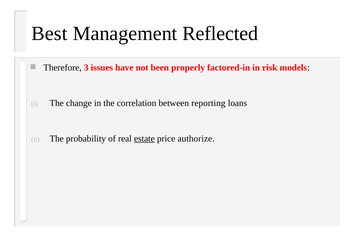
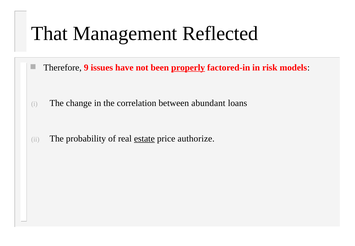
Best: Best -> That (49, 33)
3: 3 -> 9 (86, 67)
properly underline: none -> present (188, 67)
reporting: reporting -> abundant (208, 103)
